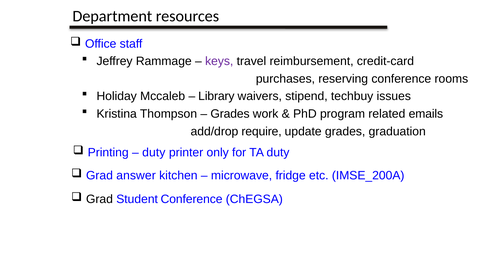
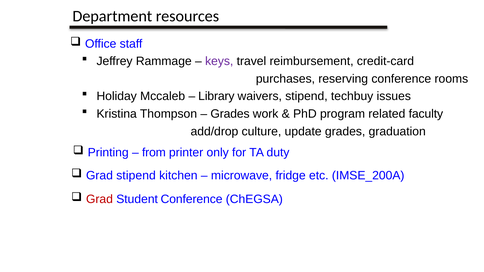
emails: emails -> faculty (426, 114)
require: require -> culture (261, 131)
duty: duty -> from (154, 153)
Grad answer: answer -> stipend (136, 176)
Grad colour: black -> red (99, 199)
